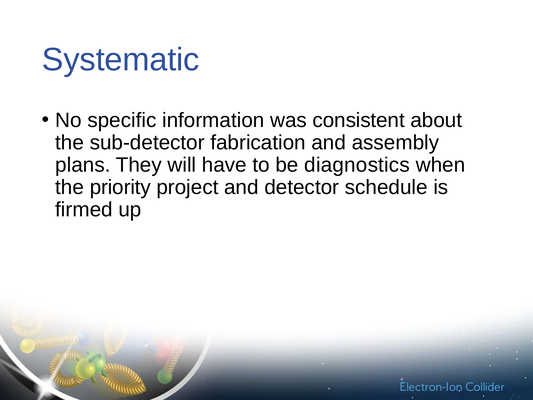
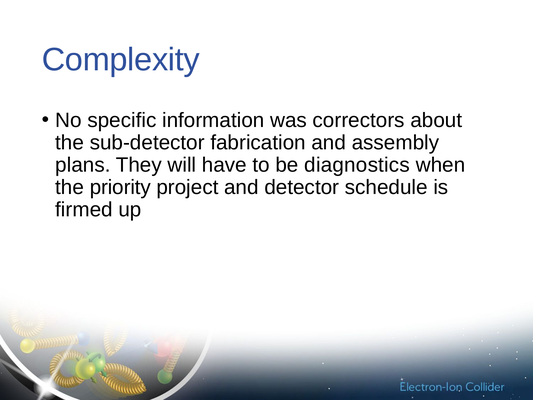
Systematic: Systematic -> Complexity (121, 60)
consistent: consistent -> correctors (359, 120)
